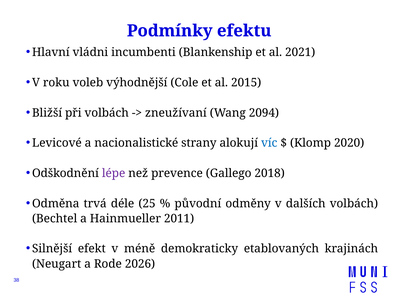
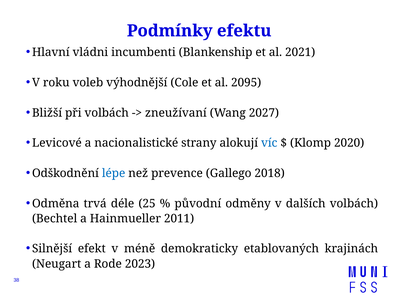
2015: 2015 -> 2095 (246, 82)
2094: 2094 -> 2027 (264, 113)
lépe colour: purple -> blue (114, 173)
2026: 2026 -> 2023 (140, 263)
